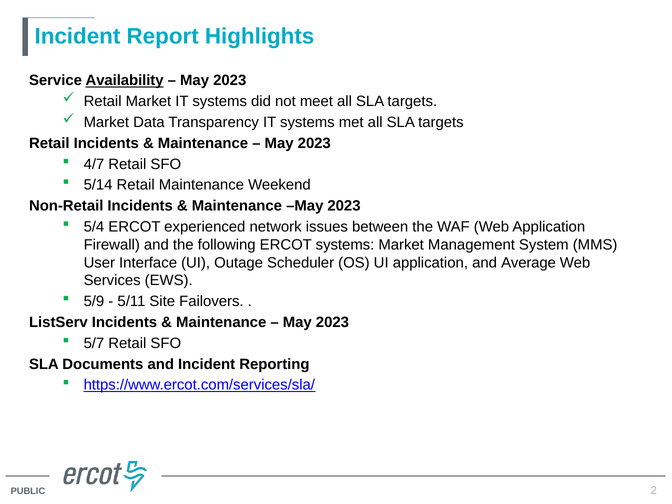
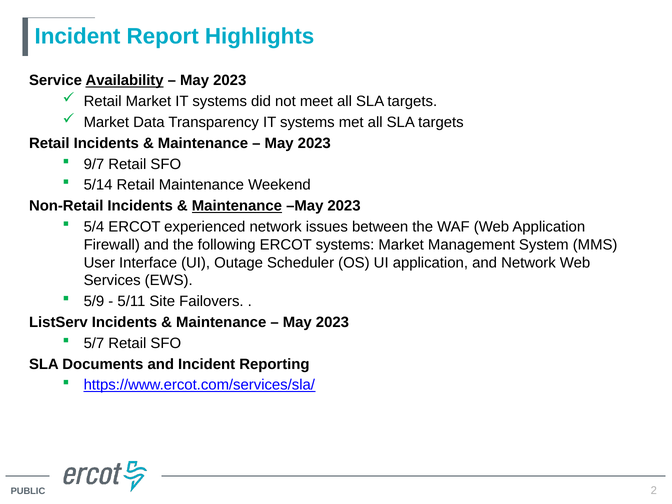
4/7: 4/7 -> 9/7 (94, 164)
Maintenance underline: none -> present (237, 206)
and Average: Average -> Network (528, 263)
